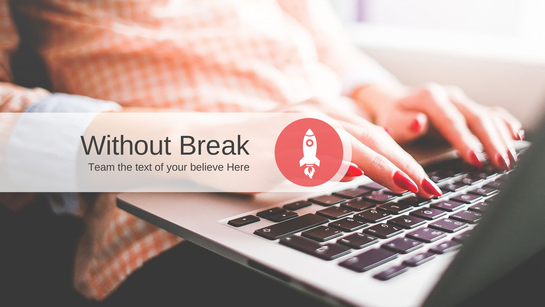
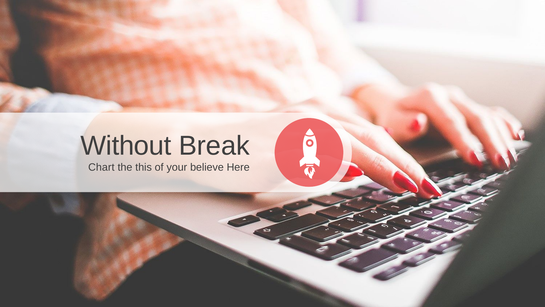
Team: Team -> Chart (101, 167)
text: text -> this (144, 167)
